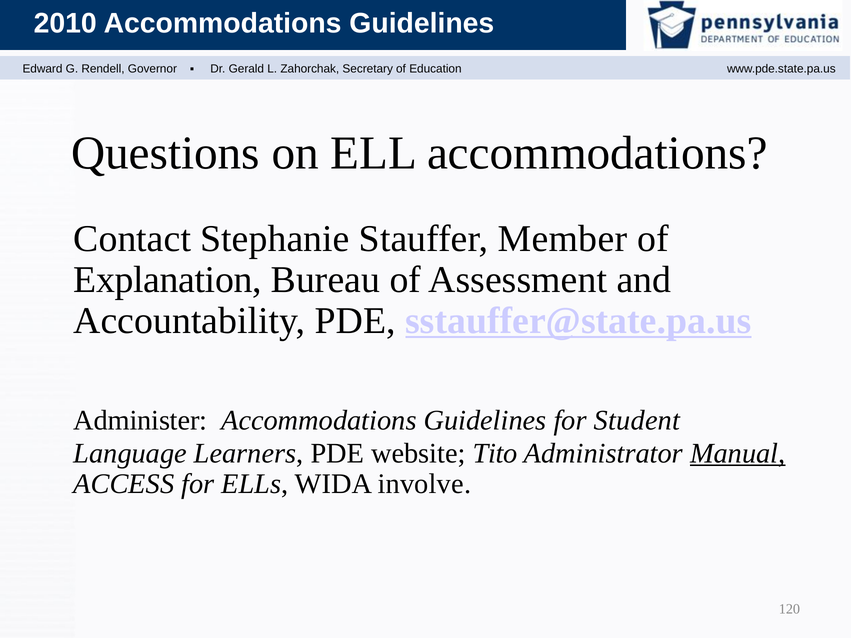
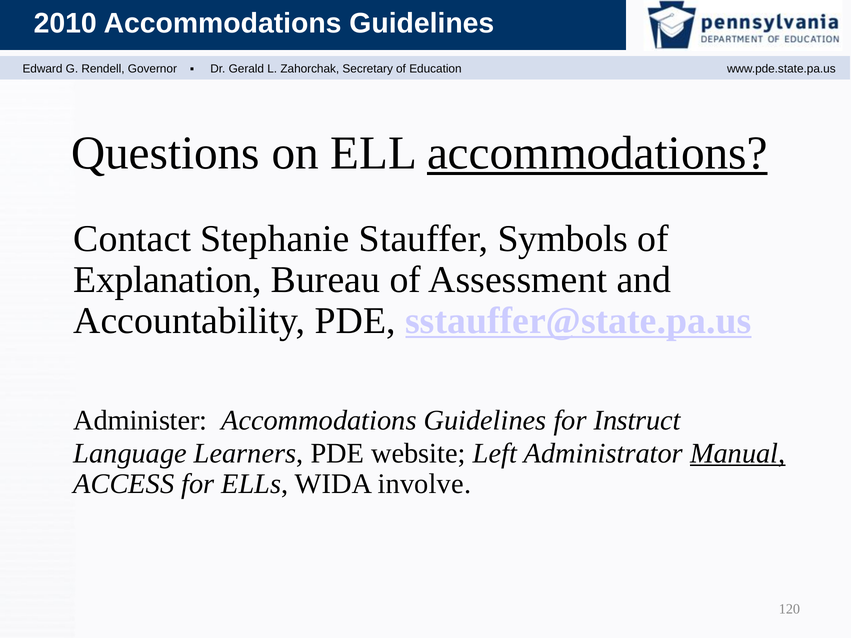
accommodations underline: none -> present (597, 153)
Member: Member -> Symbols (563, 239)
Student: Student -> Instruct (637, 421)
Tito: Tito -> Left (495, 453)
